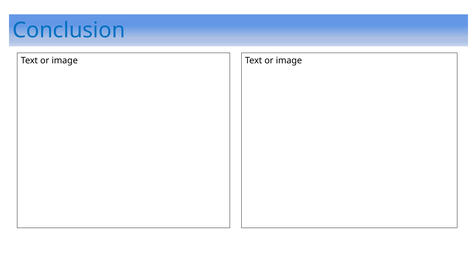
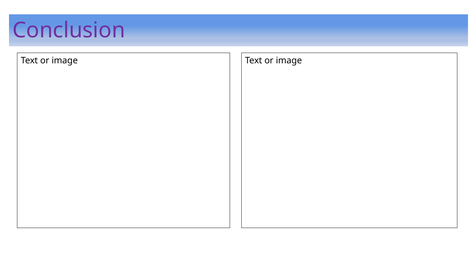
Conclusion colour: blue -> purple (69, 30)
